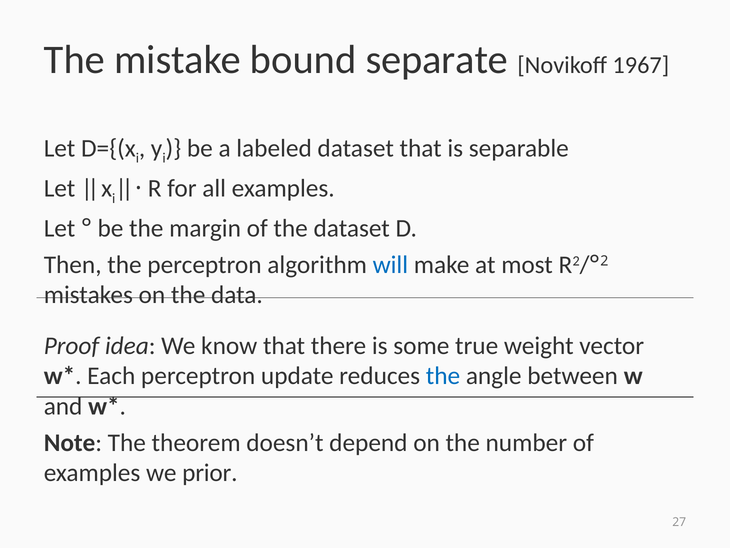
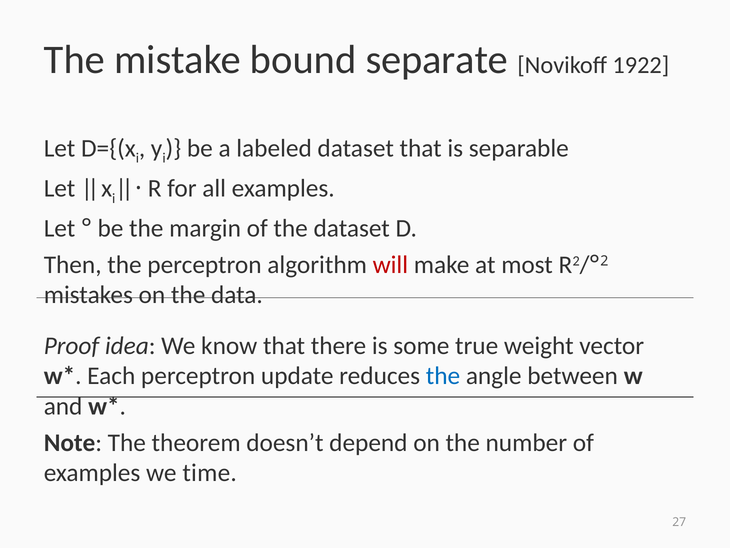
1967: 1967 -> 1922 (641, 65)
will colour: blue -> red (390, 264)
prior: prior -> time (210, 473)
